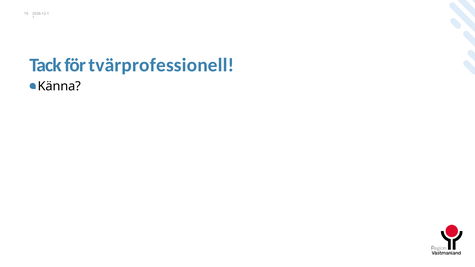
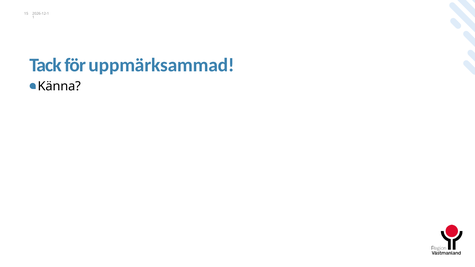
tvärprofessionell: tvärprofessionell -> uppmärksammad (161, 65)
